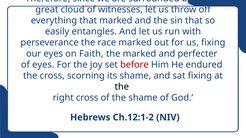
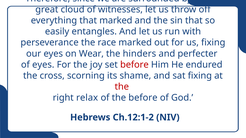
Faith: Faith -> Wear (91, 54)
the marked: marked -> hinders (139, 54)
the colour: black -> red (122, 87)
right cross: cross -> relax (87, 98)
the shame: shame -> before (143, 98)
